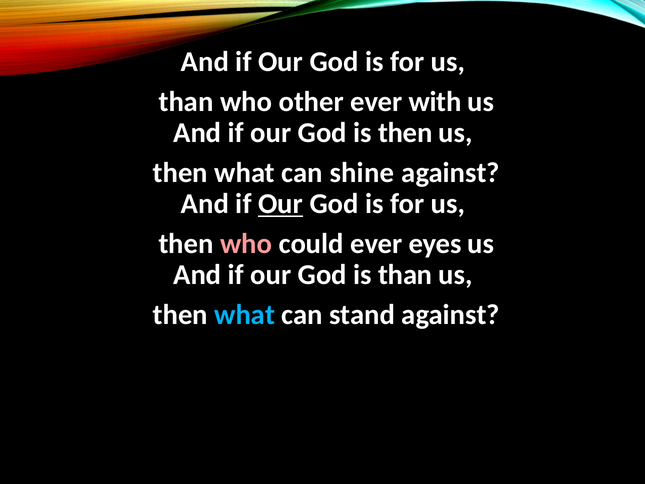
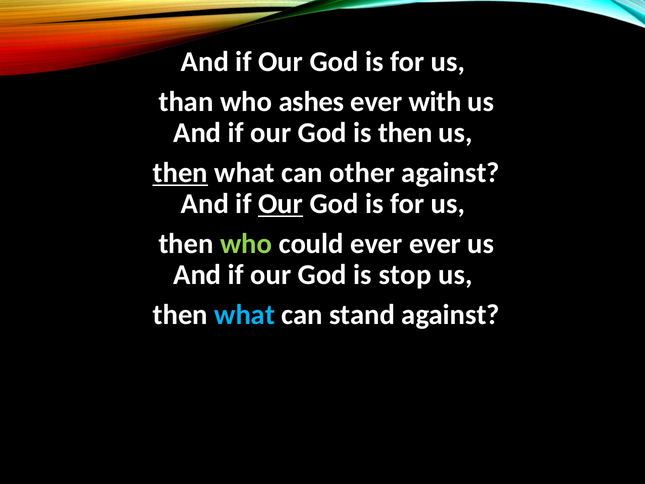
other: other -> ashes (311, 102)
then underline: none -> present (180, 173)
shine: shine -> other (362, 173)
who colour: pink -> light green (246, 244)
ever eyes: eyes -> ever (435, 244)
is than: than -> stop (405, 275)
